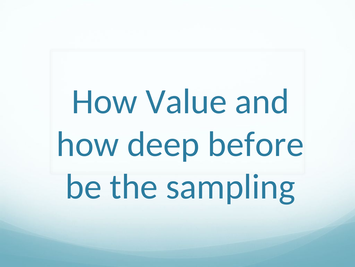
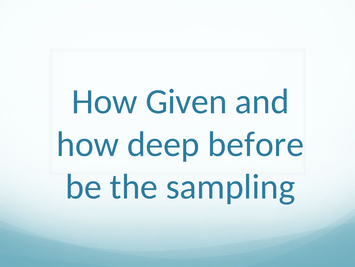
Value: Value -> Given (186, 101)
